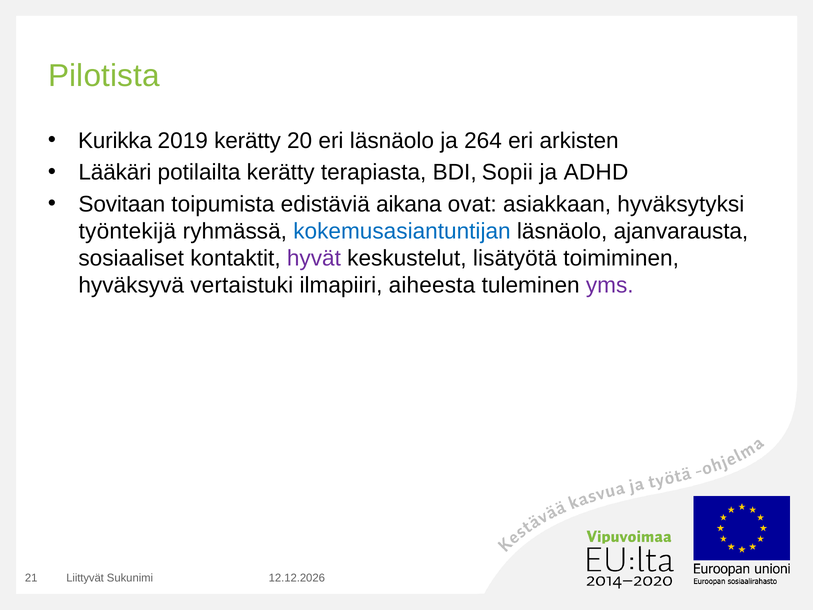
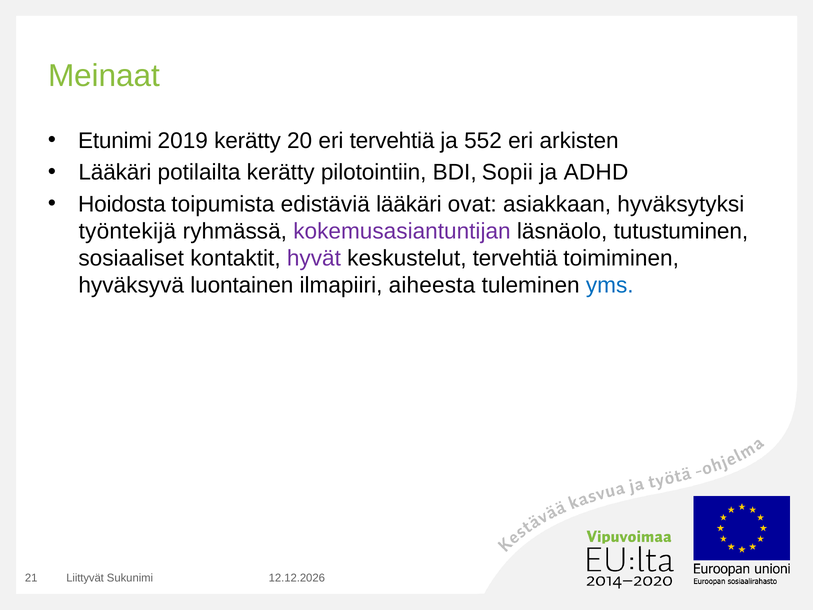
Pilotista: Pilotista -> Meinaat (104, 76)
Kurikka: Kurikka -> Etunimi (115, 141)
eri läsnäolo: läsnäolo -> tervehtiä (392, 141)
264: 264 -> 552 (483, 141)
terapiasta: terapiasta -> pilotointiin (374, 172)
Sovitaan: Sovitaan -> Hoidosta (122, 204)
edistäviä aikana: aikana -> lääkäri (409, 204)
kokemusasiantuntijan colour: blue -> purple (402, 231)
ajanvarausta: ajanvarausta -> tutustuminen (681, 231)
keskustelut lisätyötä: lisätyötä -> tervehtiä (515, 258)
vertaistuki: vertaistuki -> luontainen (242, 285)
yms colour: purple -> blue (610, 285)
